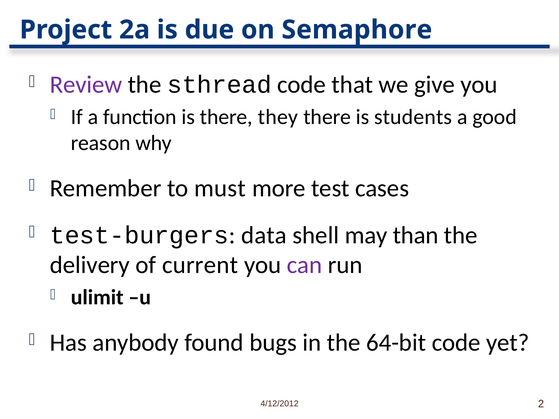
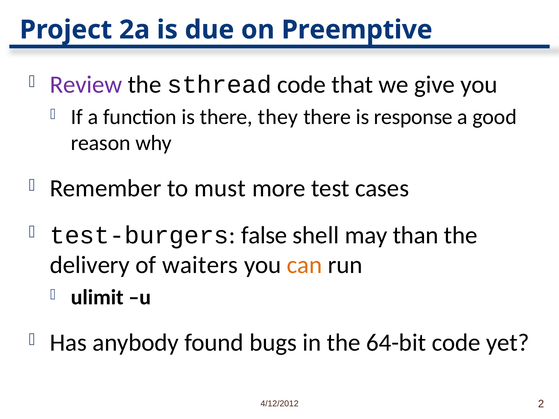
Semaphore: Semaphore -> Preemptive (357, 30)
students: students -> response (413, 117)
data: data -> false (264, 235)
current: current -> waiters (200, 265)
can colour: purple -> orange (305, 265)
